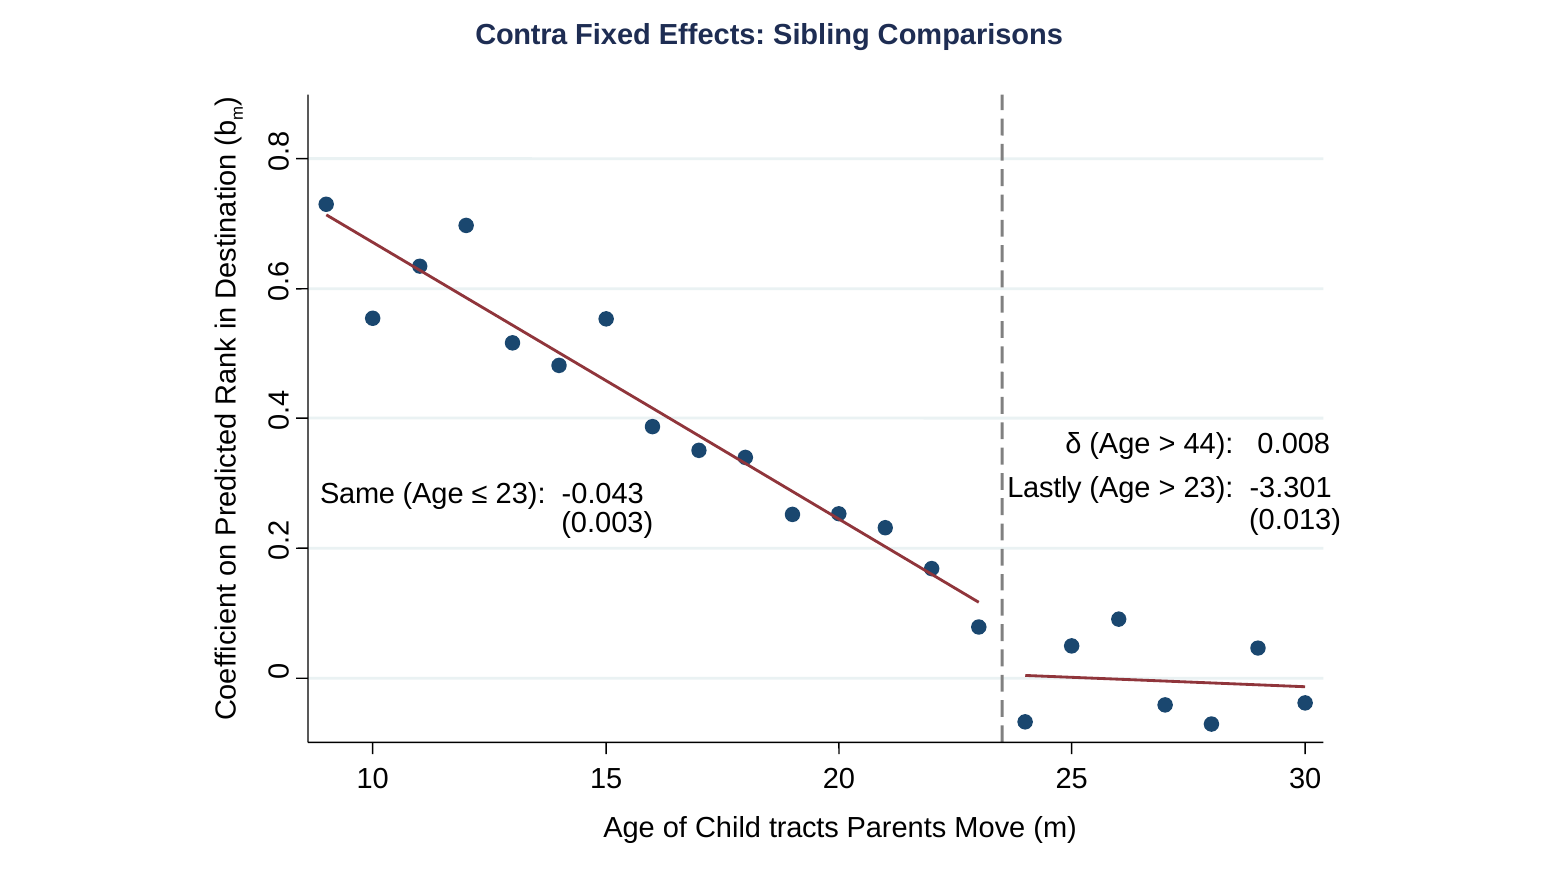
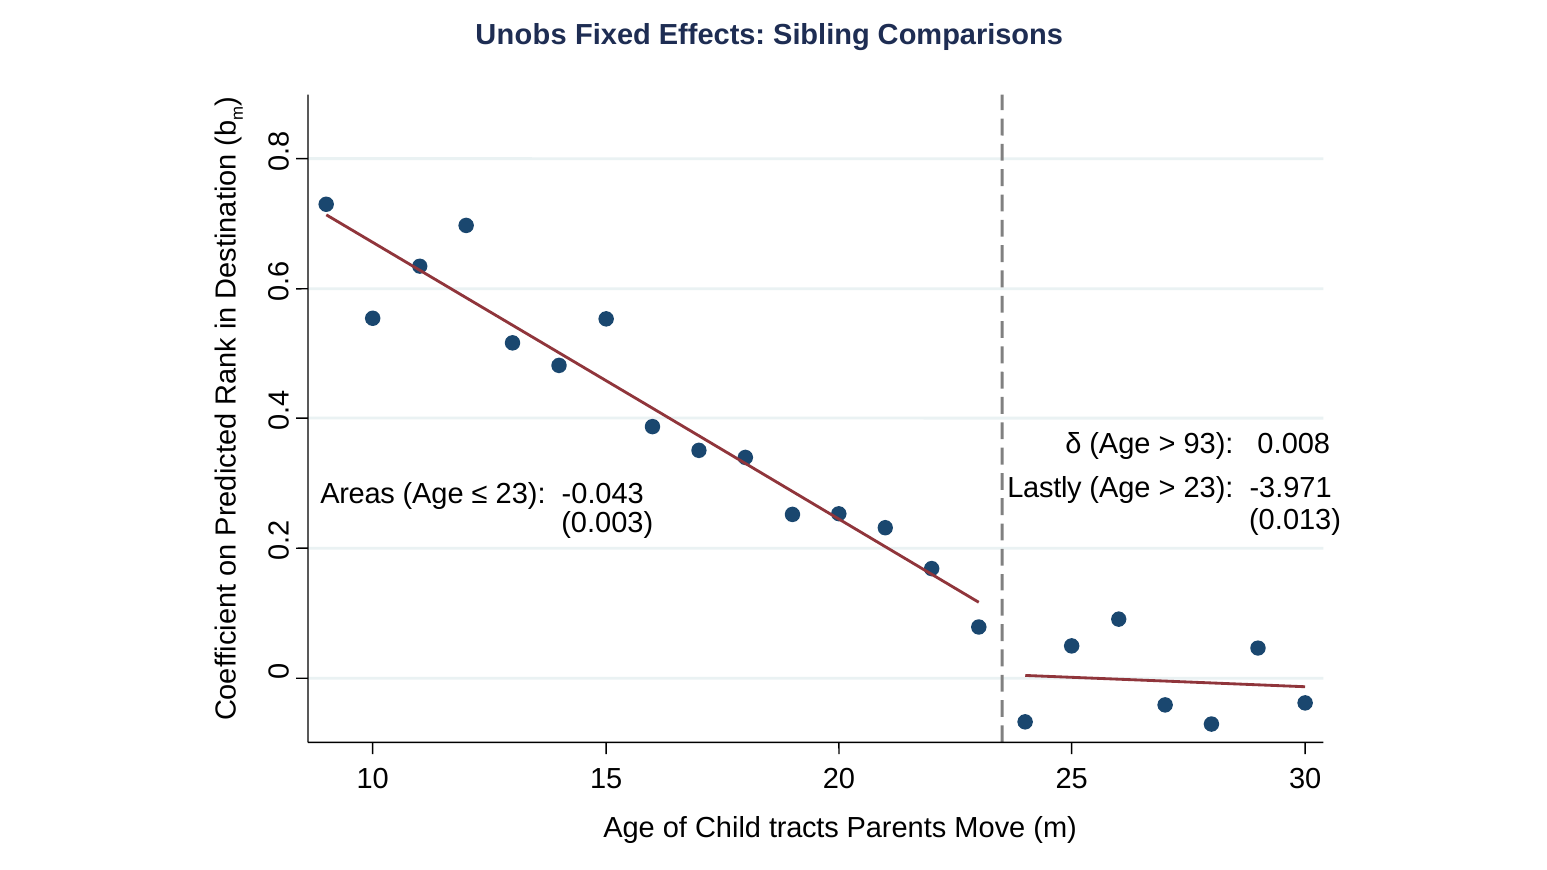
Contra: Contra -> Unobs (521, 35)
44: 44 -> 93 (1208, 445)
-3.301: -3.301 -> -3.971 (1291, 488)
Same: Same -> Areas (358, 494)
